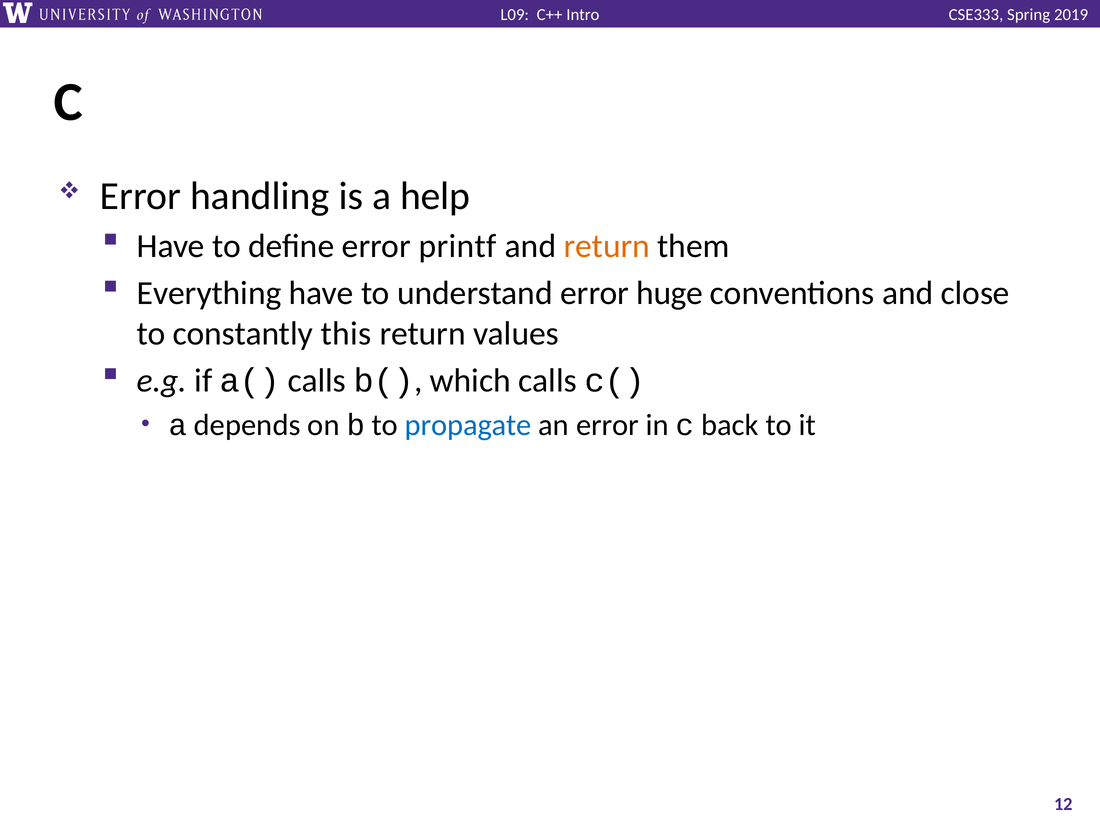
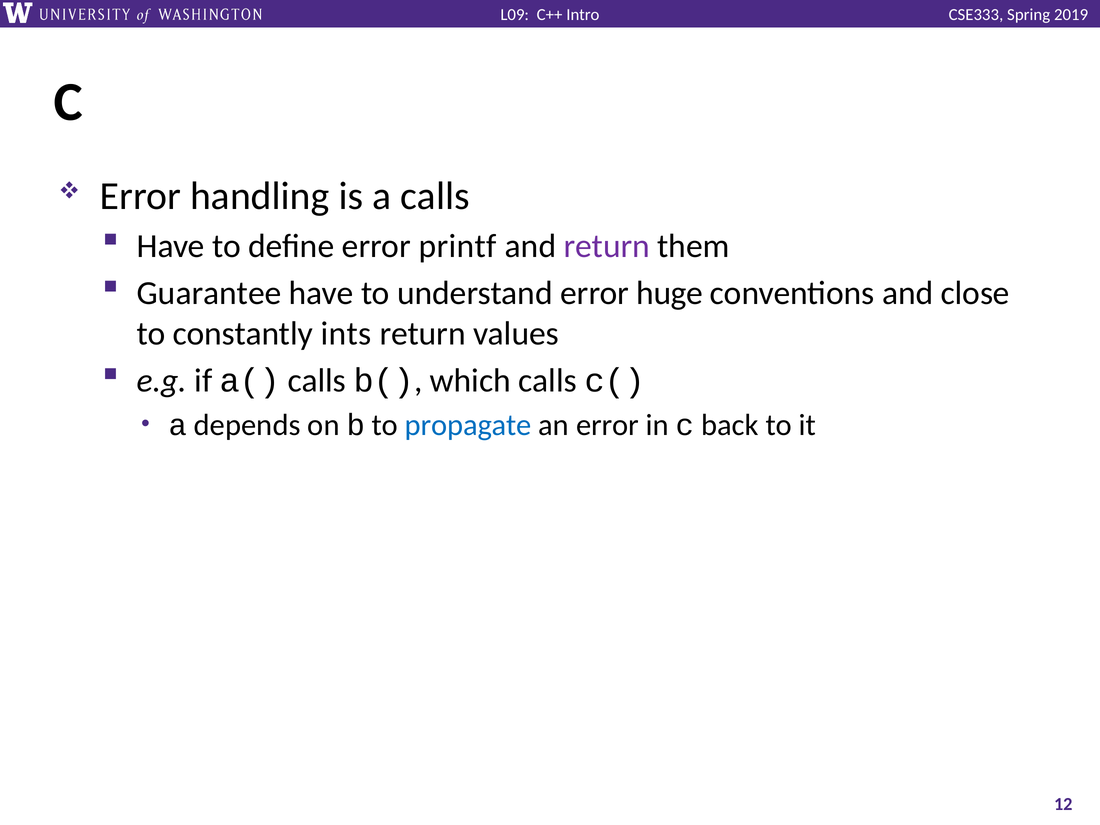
a help: help -> calls (435, 196)
return colour: orange -> purple (607, 246)
Everything: Everything -> Guarantee (209, 293)
this: this -> ints (346, 334)
